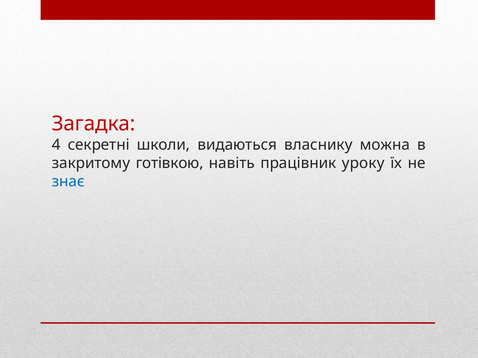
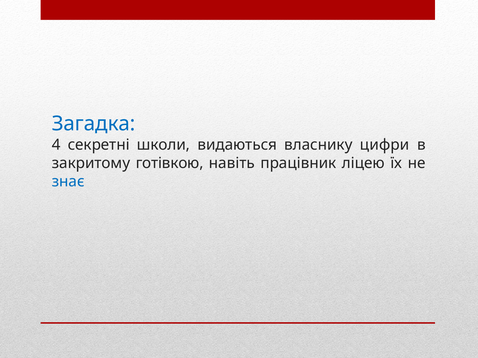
Загадка colour: red -> blue (94, 124)
можна: можна -> цифри (385, 145)
уроку: уроку -> ліцею (363, 163)
